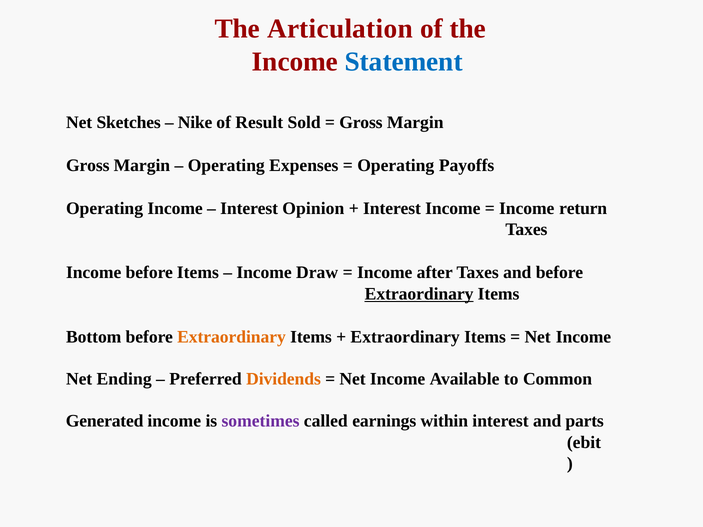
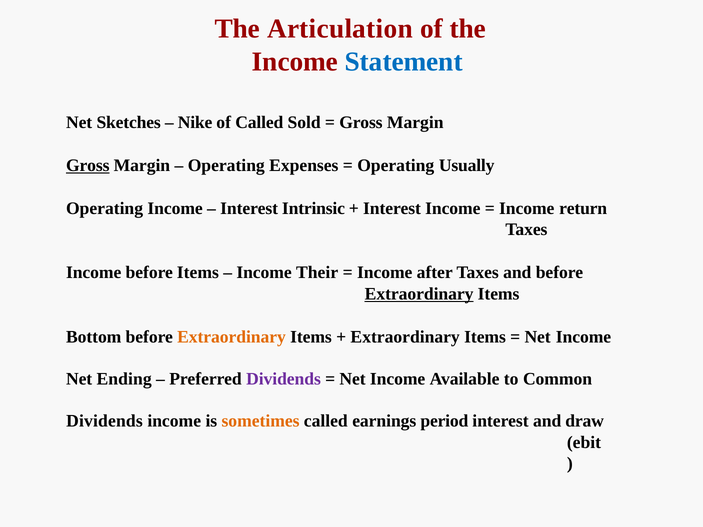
of Result: Result -> Called (259, 122)
Gross underline: none -> present (88, 165)
Payoffs: Payoffs -> Usually (467, 165)
Opinion: Opinion -> Intrinsic (313, 209)
Draw: Draw -> Their (317, 273)
Dividends colour: orange -> purple (284, 379)
Generated: Generated -> Dividends (104, 421)
sometimes colour: purple -> orange (261, 421)
within: within -> period (444, 421)
parts: parts -> draw (585, 421)
